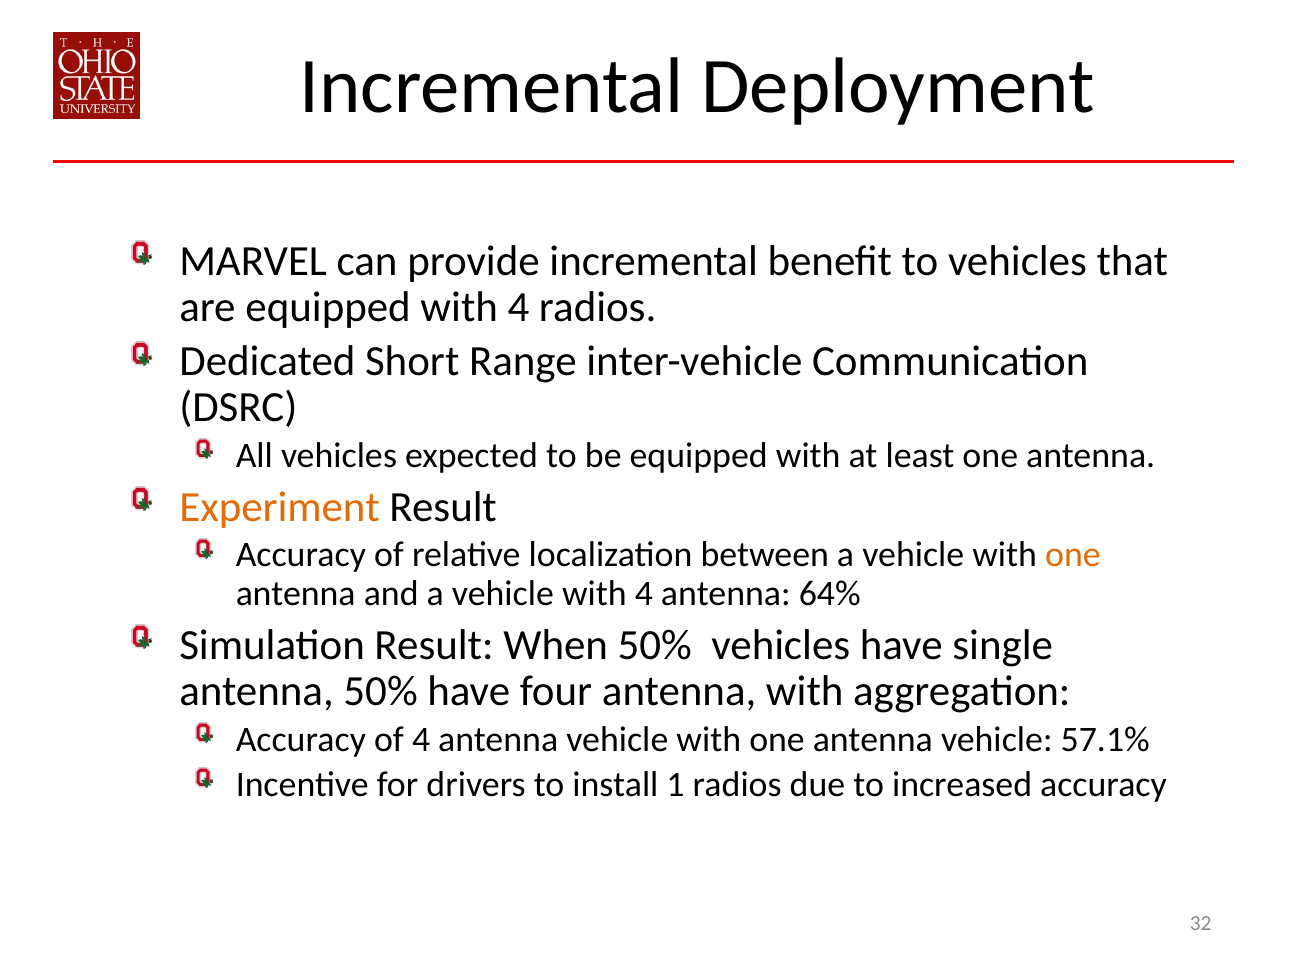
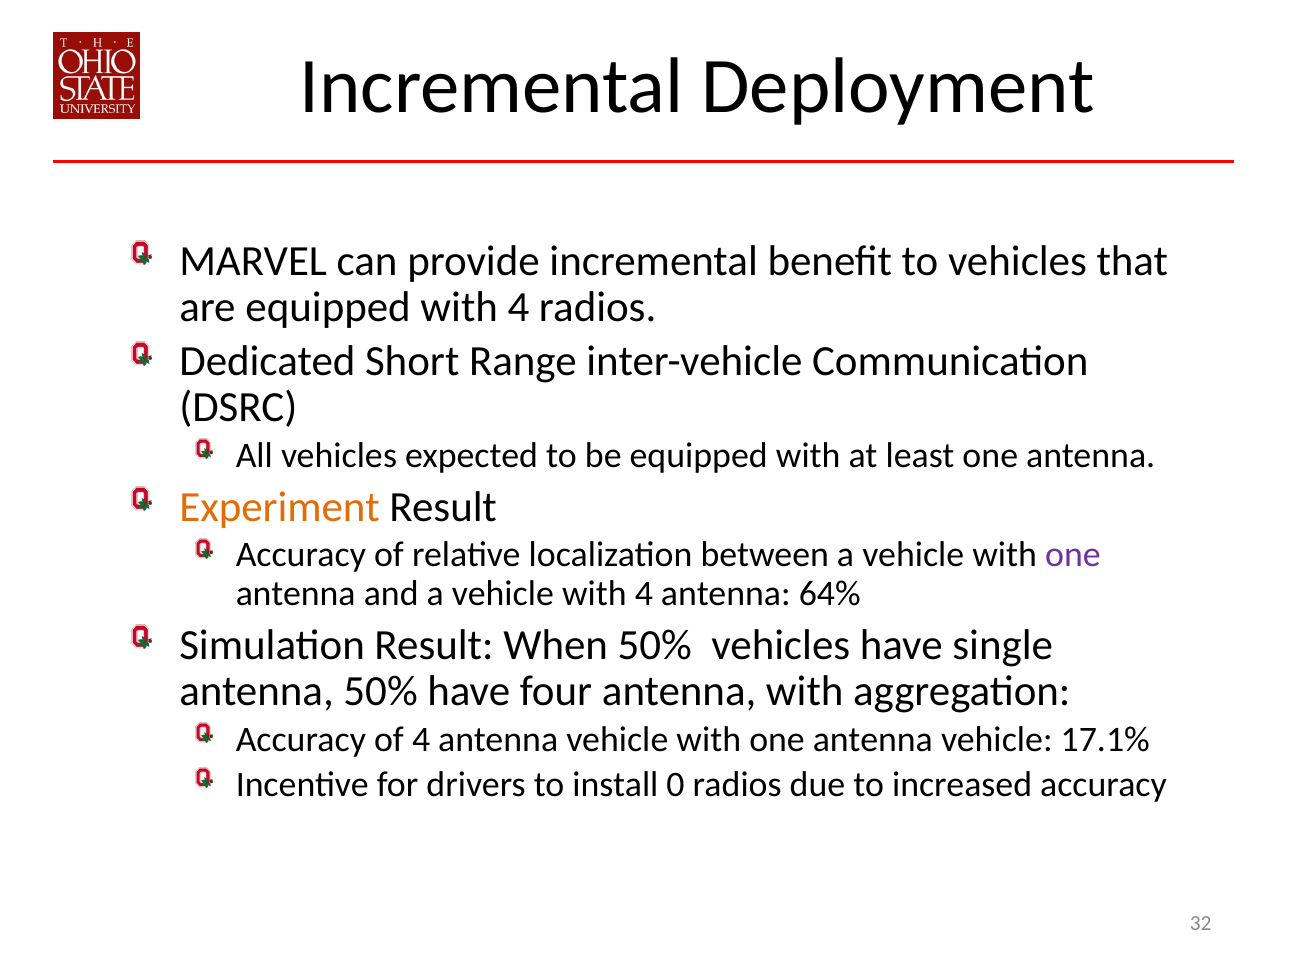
one colour: orange -> purple (1073, 555)
57.1%: 57.1% -> 17.1% (1105, 739)
1: 1 -> 0 (676, 784)
